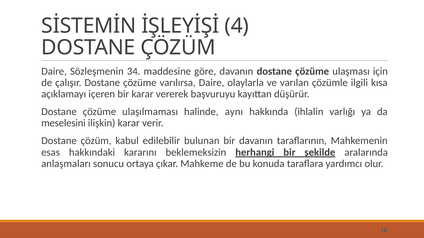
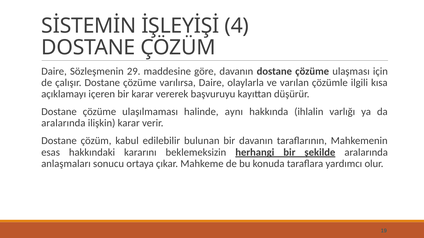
34: 34 -> 29 (134, 71)
meselesini: meselesini -> aralarında (63, 123)
